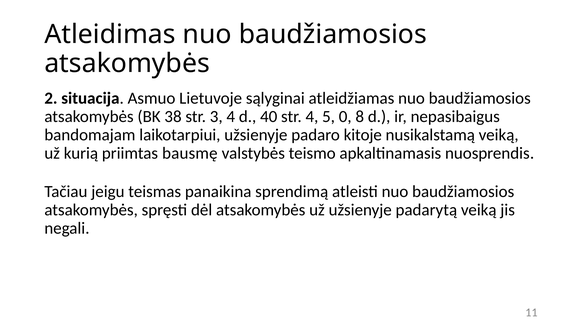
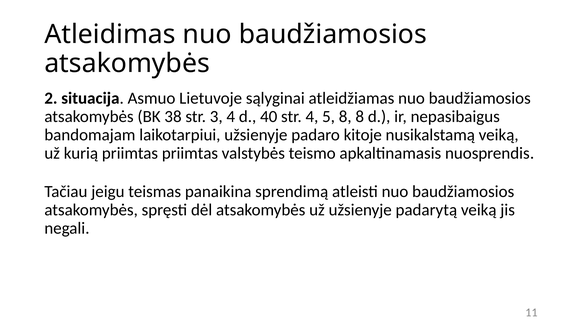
5 0: 0 -> 8 (345, 117)
priimtas bausmę: bausmę -> priimtas (190, 153)
